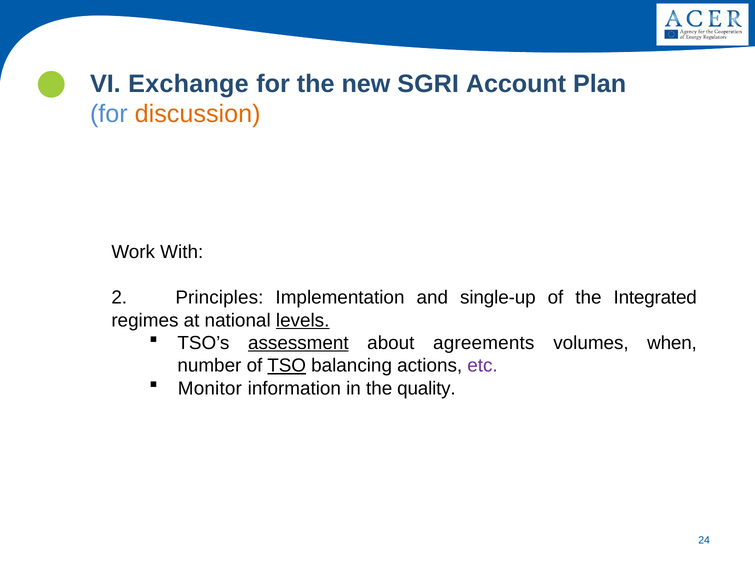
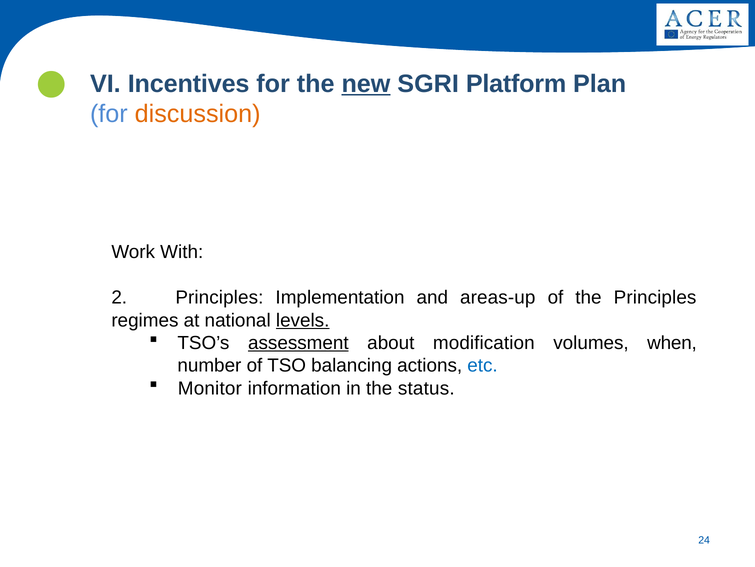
Exchange: Exchange -> Incentives (189, 84)
new underline: none -> present (366, 84)
Account: Account -> Platform (516, 84)
single-up: single-up -> areas-up (498, 297)
the Integrated: Integrated -> Principles (655, 297)
agreements: agreements -> modification (484, 342)
TSO underline: present -> none (287, 365)
etc colour: purple -> blue (483, 365)
quality: quality -> status (426, 388)
